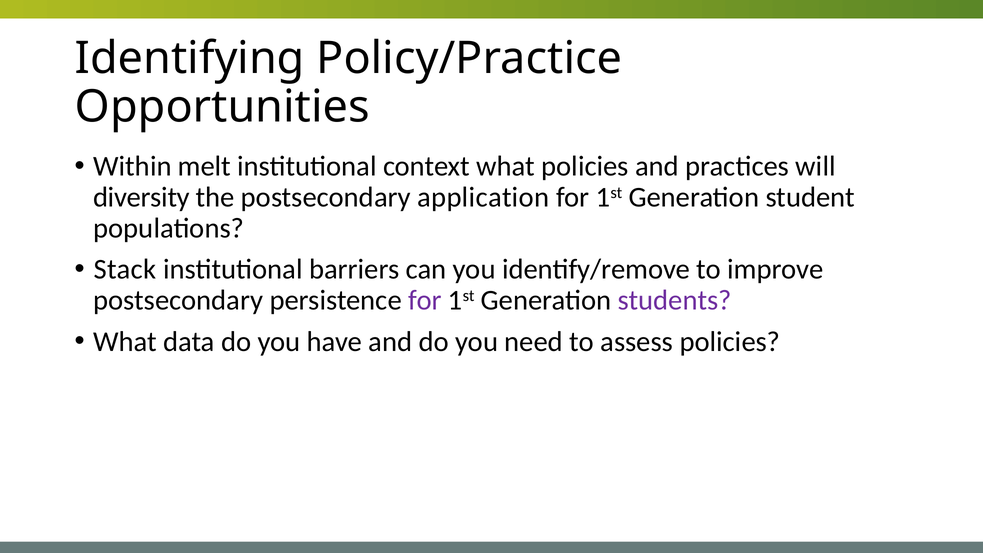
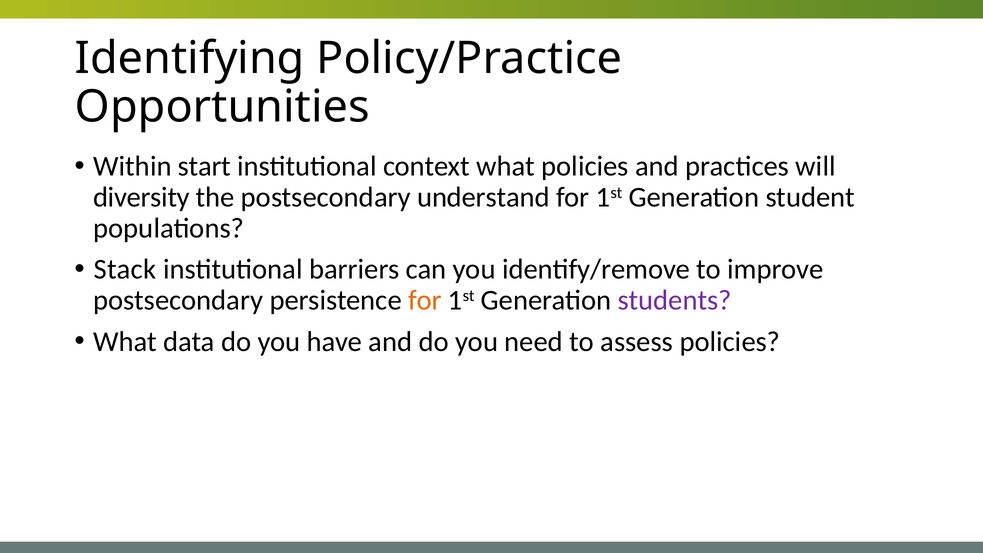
melt: melt -> start (204, 166)
application: application -> understand (483, 197)
for colour: purple -> orange (425, 300)
